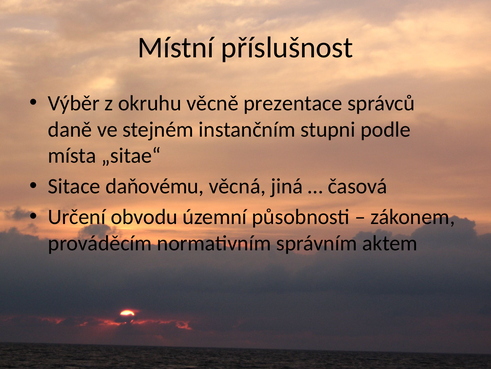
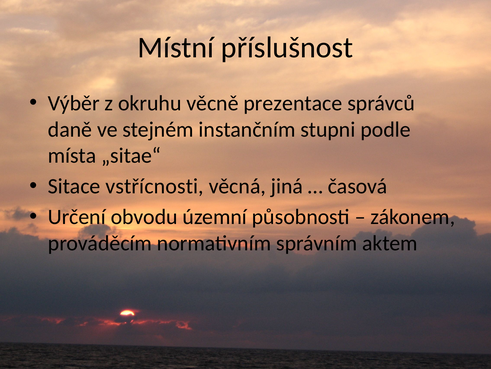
daňovému: daňovému -> vstřícnosti (155, 186)
